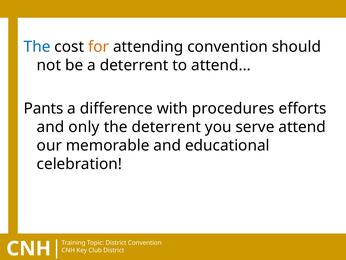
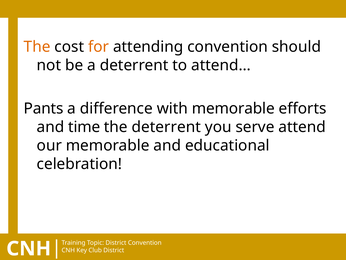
The colour: blue -> orange (37, 47)
with procedures: procedures -> memorable (233, 108)
only: only -> time (84, 127)
